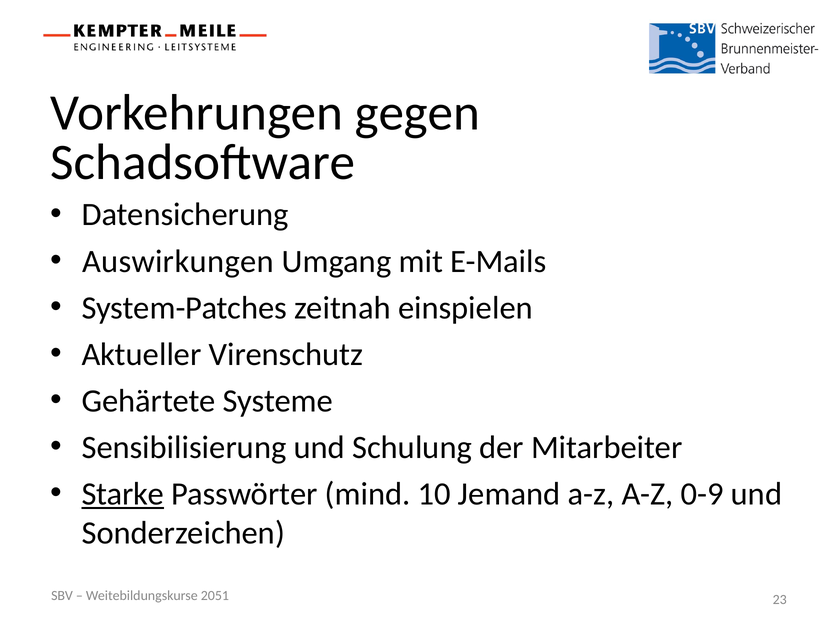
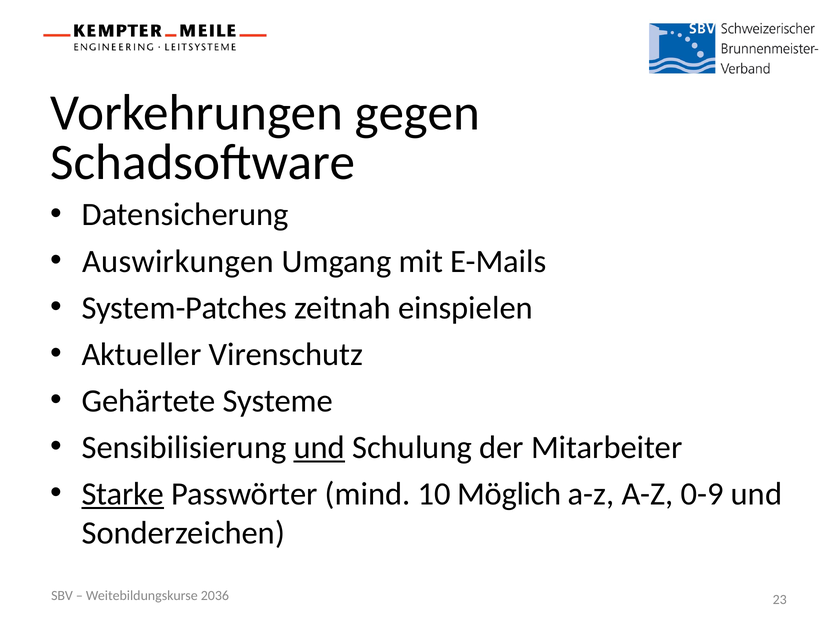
und underline: none -> present (319, 447)
Jemand: Jemand -> Möglich (509, 494)
2051: 2051 -> 2036 (215, 595)
